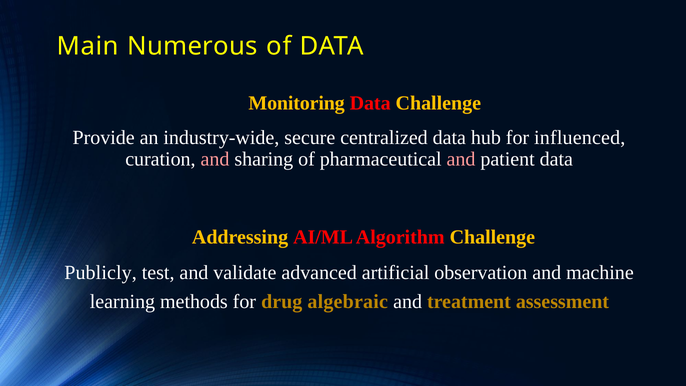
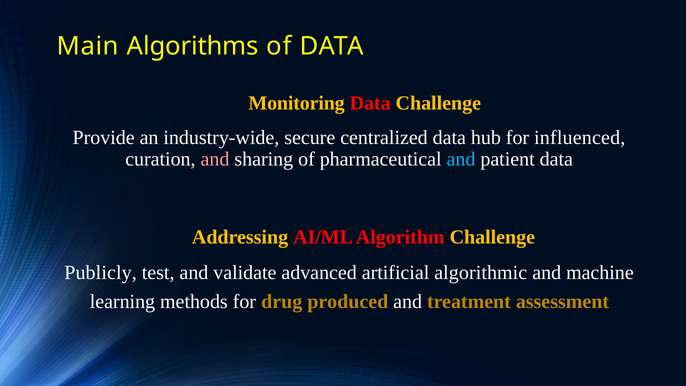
Numerous: Numerous -> Algorithms (193, 46)
and colour: pink -> light blue (461, 159)
observation: observation -> algorithmic (481, 273)
algebraic: algebraic -> produced (348, 302)
